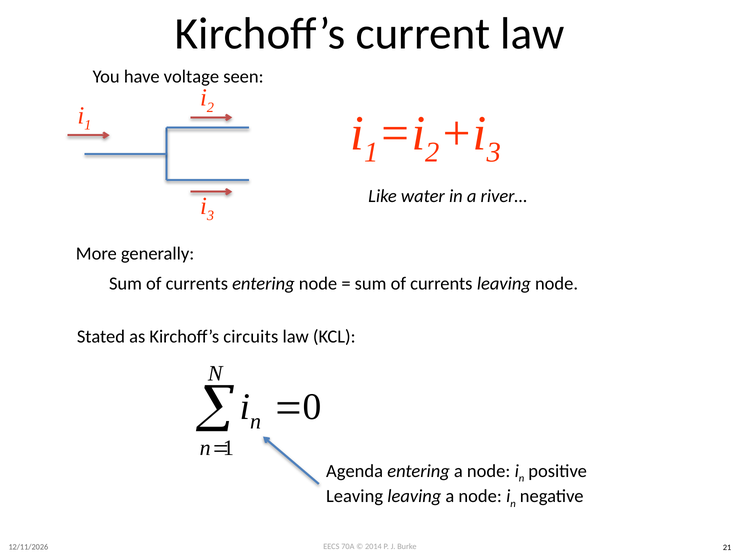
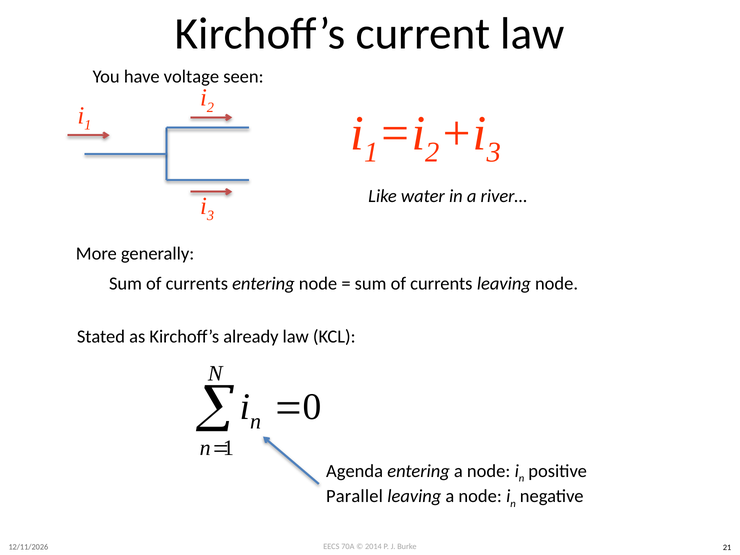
circuits: circuits -> already (251, 337)
Leaving: Leaving -> Parallel (355, 496)
